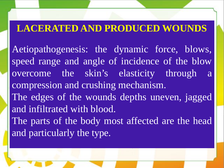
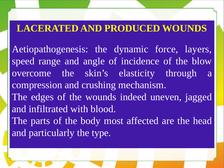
blows: blows -> layers (198, 49)
depths: depths -> indeed (133, 97)
